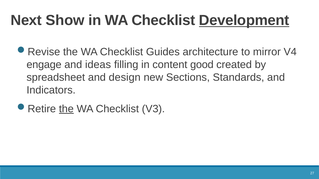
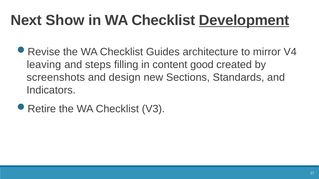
engage: engage -> leaving (44, 65)
ideas: ideas -> steps (98, 65)
spreadsheet: spreadsheet -> screenshots (56, 78)
the underline: present -> none (66, 109)
